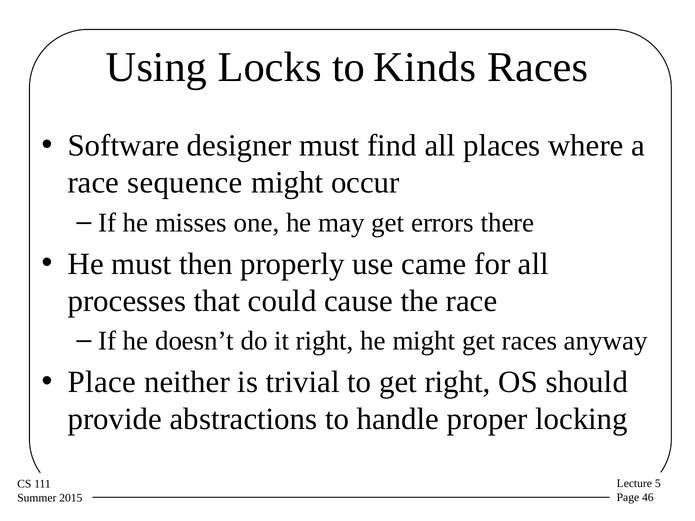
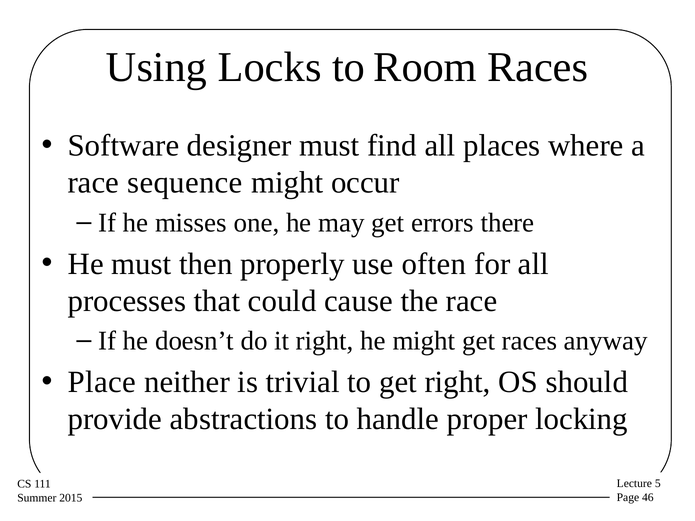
Kinds: Kinds -> Room (425, 67)
came: came -> often (434, 264)
